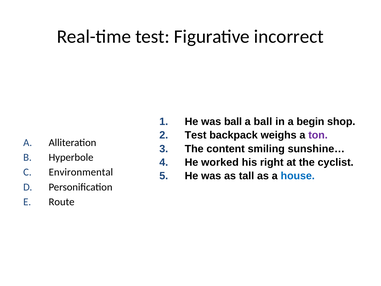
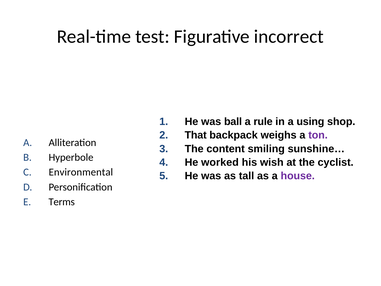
a ball: ball -> rule (263, 122)
begin: begin -> using (310, 122)
Test: Test -> That (196, 135)
right: right -> wish (272, 162)
house colour: blue -> purple (298, 176)
Route: Route -> Terms (62, 202)
